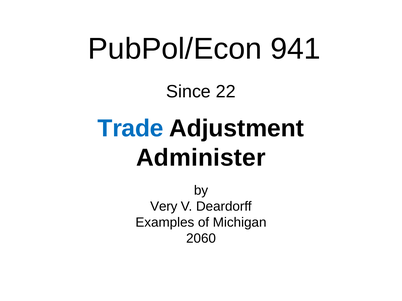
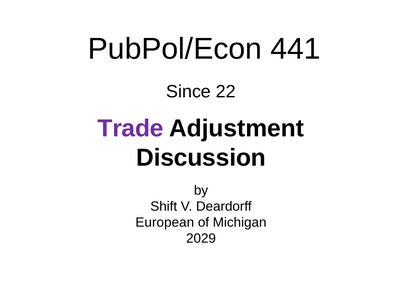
941: 941 -> 441 (295, 49)
Trade colour: blue -> purple (131, 128)
Administer: Administer -> Discussion (201, 158)
Very: Very -> Shift (164, 207)
Examples: Examples -> European (165, 223)
2060: 2060 -> 2029 (201, 239)
